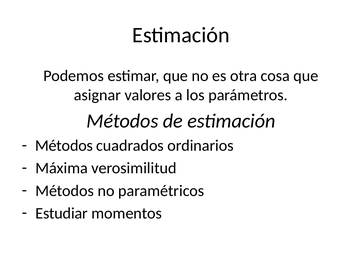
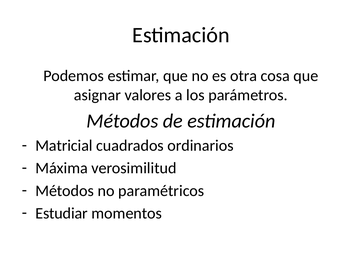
Métodos: Métodos -> Matricial (64, 146)
